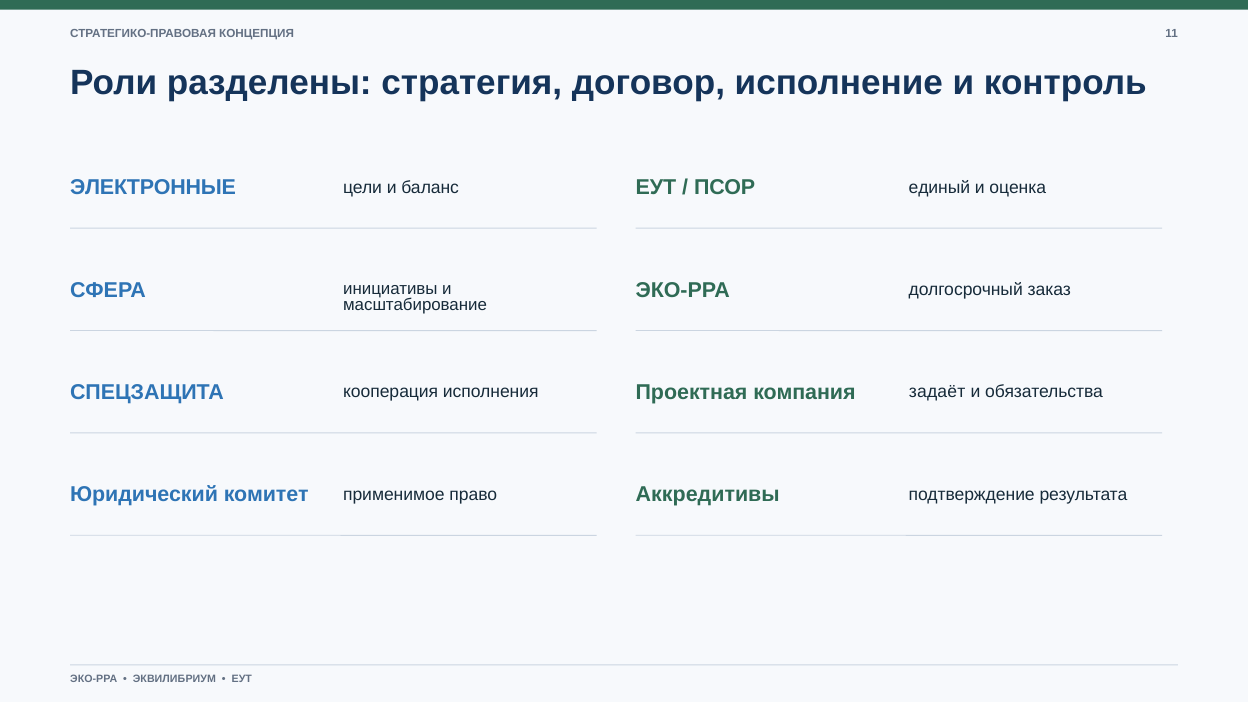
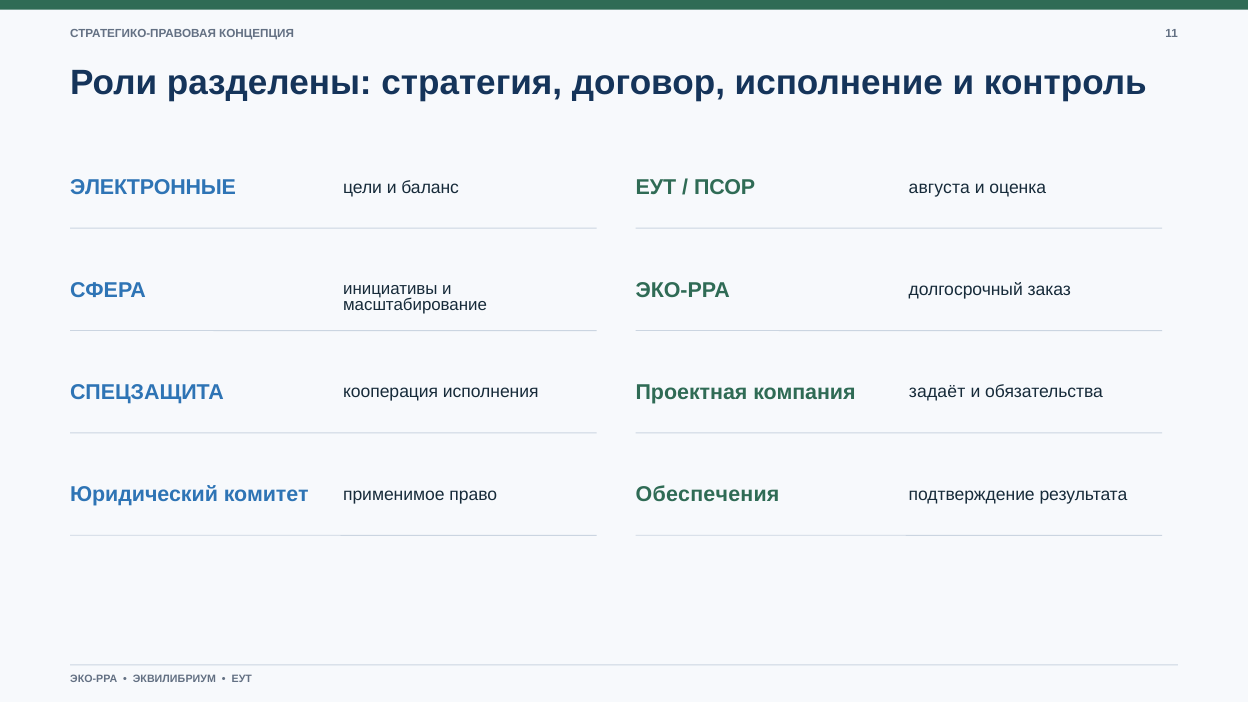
единый: единый -> августа (939, 187)
Аккредитивы: Аккредитивы -> Обеспечения (708, 495)
